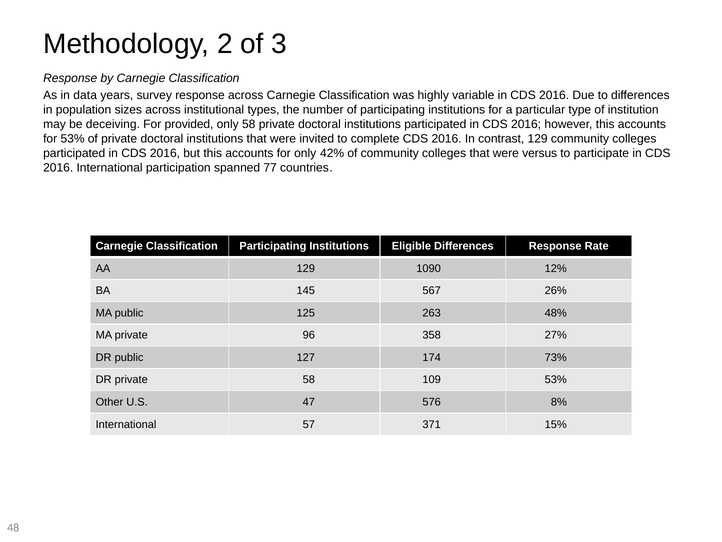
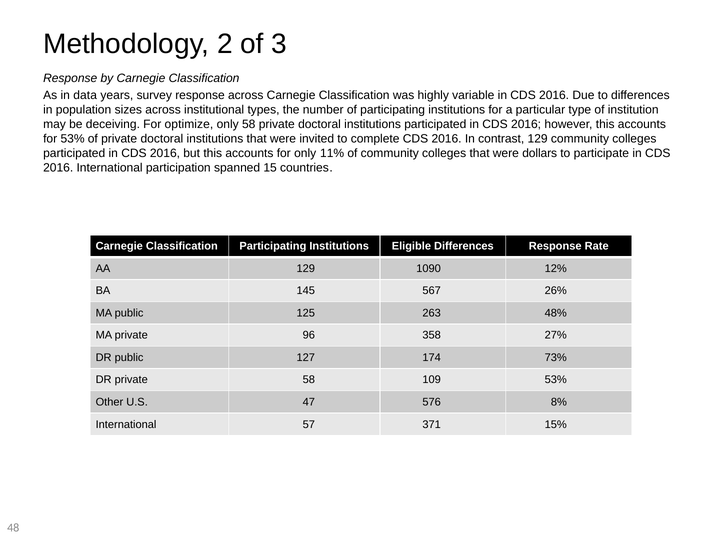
provided: provided -> optimize (189, 124)
42%: 42% -> 11% (332, 153)
versus: versus -> dollars (540, 153)
77: 77 -> 15 (270, 167)
